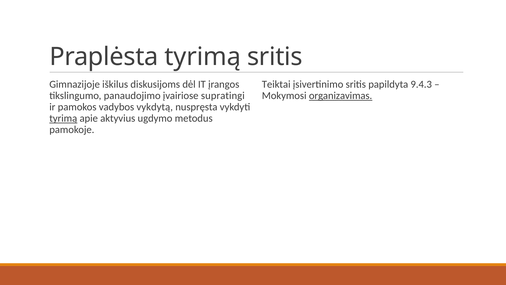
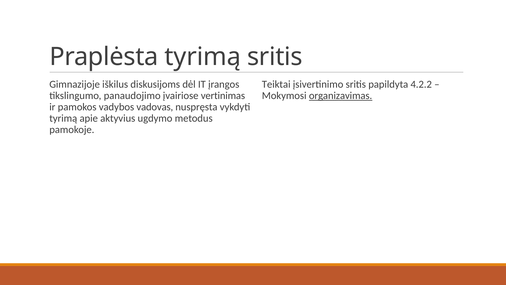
9.4.3: 9.4.3 -> 4.2.2 (421, 84)
supratingi: supratingi -> vertinimas (223, 96)
vykdytą: vykdytą -> vadovas (155, 107)
tyrimą underline: present -> none (63, 118)
